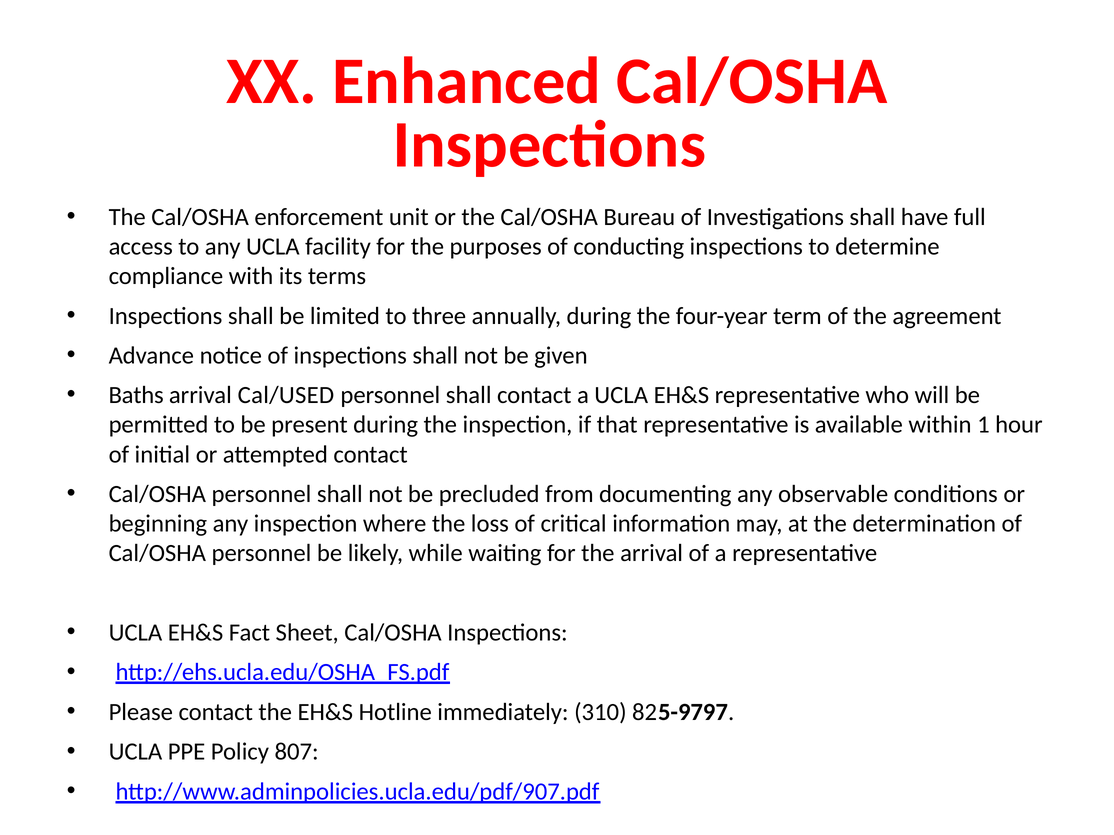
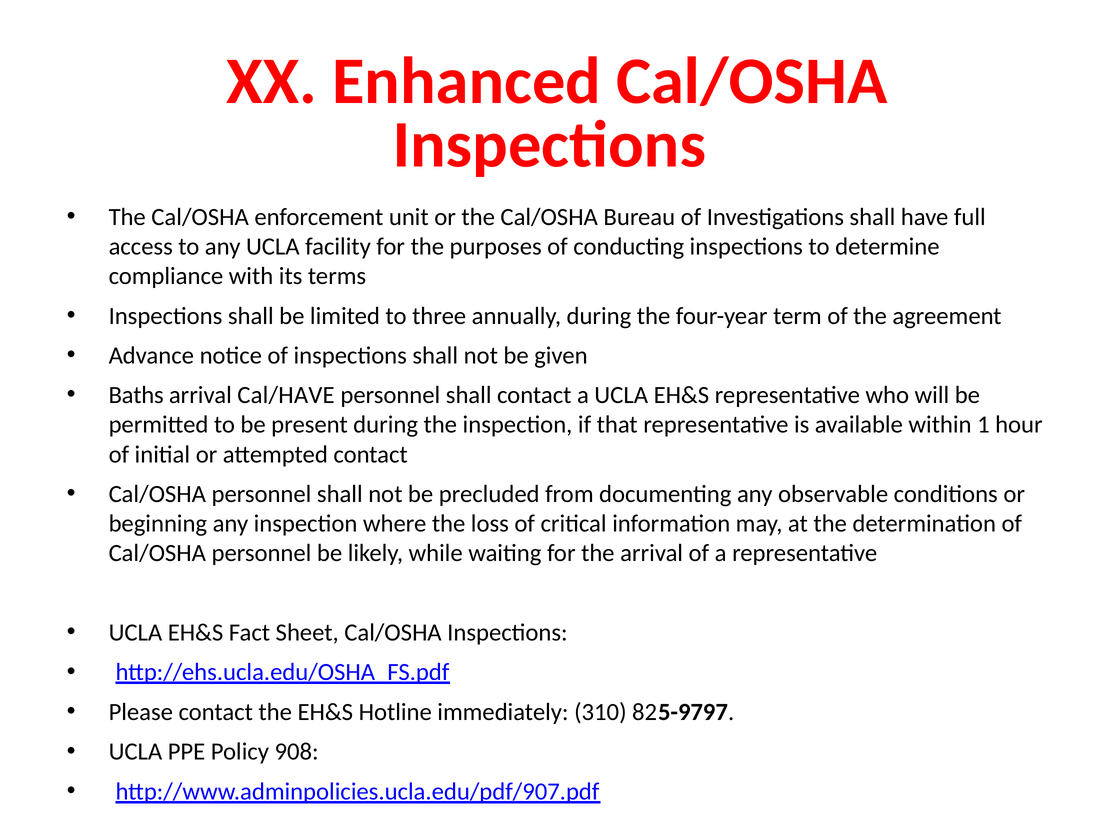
Cal/USED: Cal/USED -> Cal/HAVE (286, 395)
807: 807 -> 908 (297, 752)
